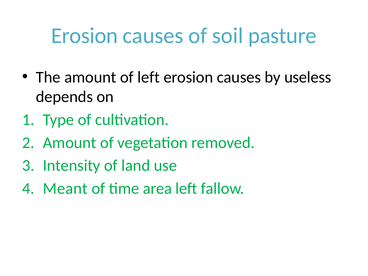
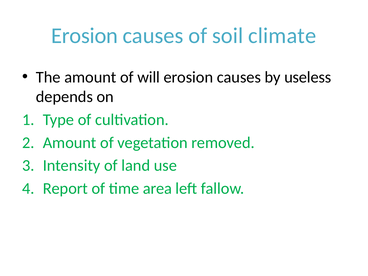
pasture: pasture -> climate (282, 36)
of left: left -> will (149, 77)
Meant: Meant -> Report (65, 188)
